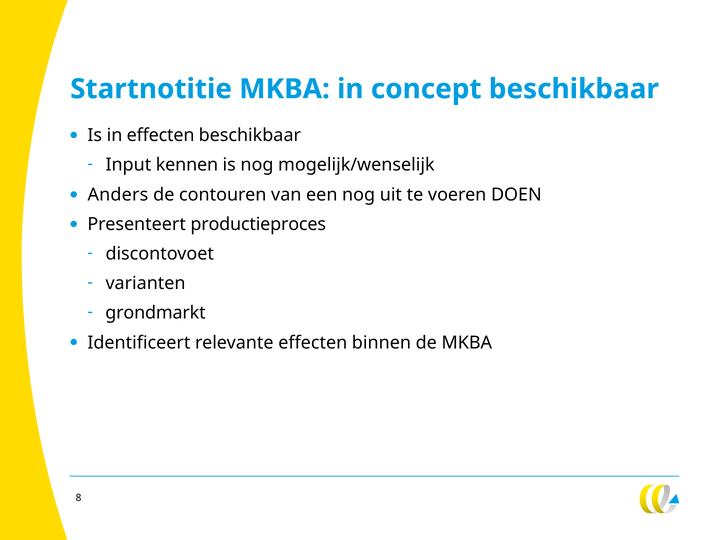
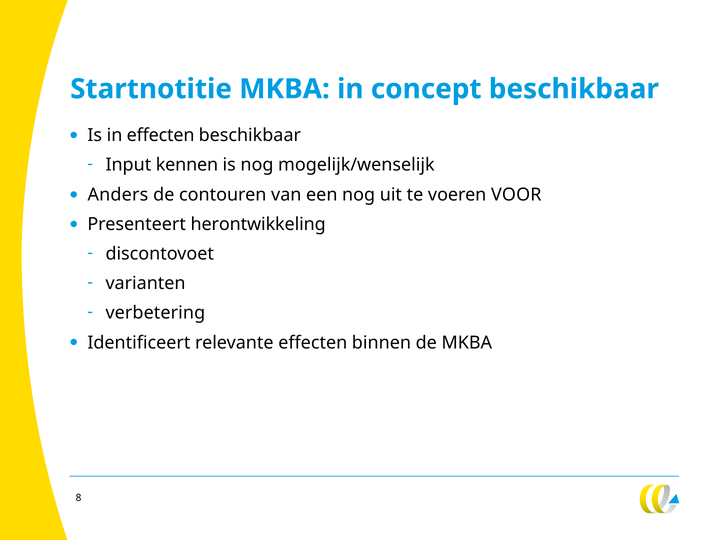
DOEN: DOEN -> VOOR (516, 194)
productieproces: productieproces -> herontwikkeling (258, 224)
grondmarkt: grondmarkt -> verbetering (155, 313)
